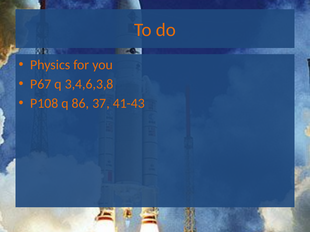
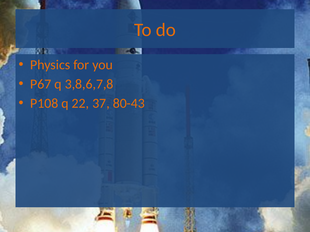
3,4,6,3,8: 3,4,6,3,8 -> 3,8,6,7,8 (89, 84)
86: 86 -> 22 (80, 104)
41-43: 41-43 -> 80-43 (129, 104)
